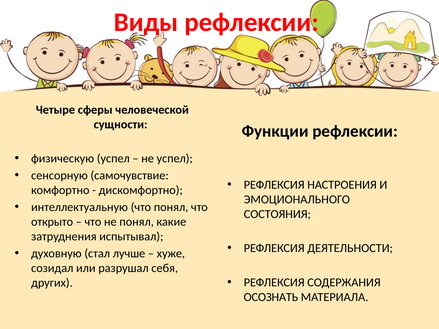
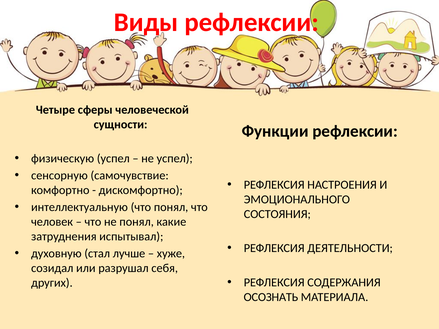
открыто: открыто -> человек (52, 222)
